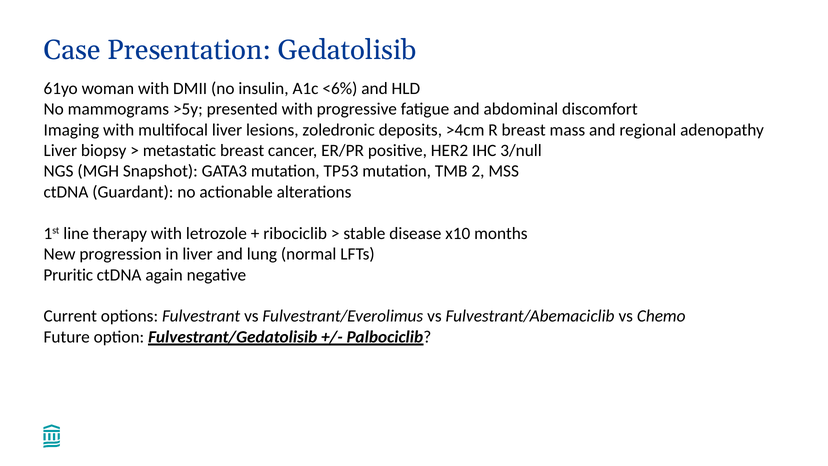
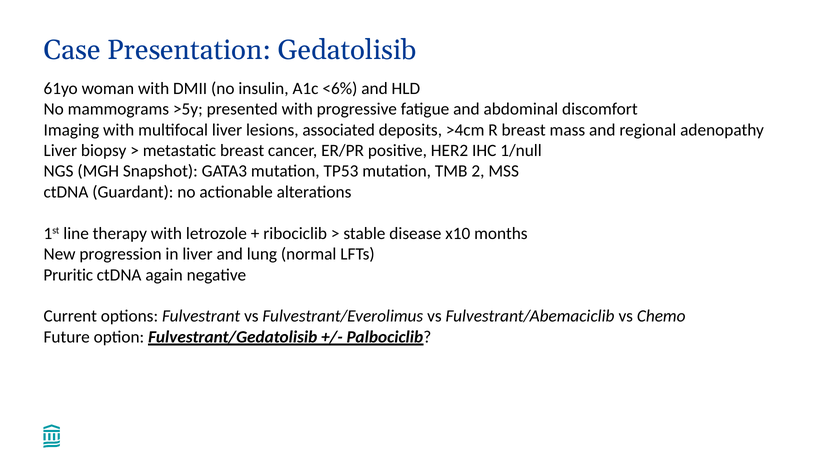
zoledronic: zoledronic -> associated (339, 130)
3/null: 3/null -> 1/null (521, 150)
